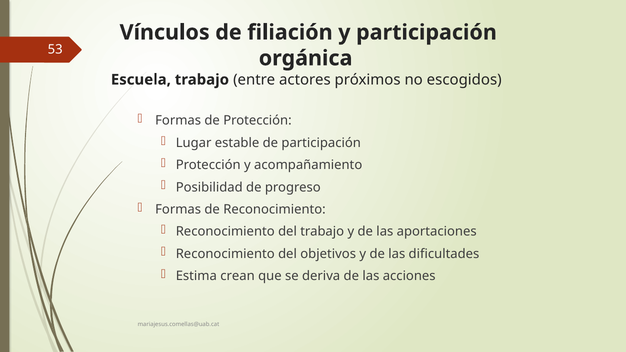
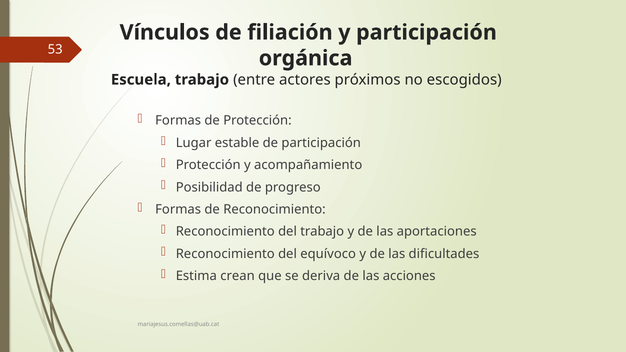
objetivos: objetivos -> equívoco (328, 254)
